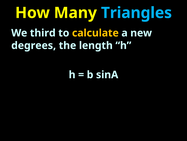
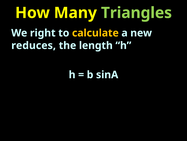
Triangles colour: light blue -> light green (136, 13)
third: third -> right (43, 33)
degrees: degrees -> reduces (34, 45)
